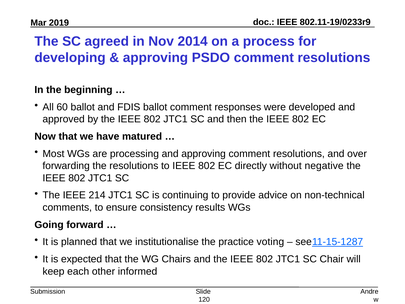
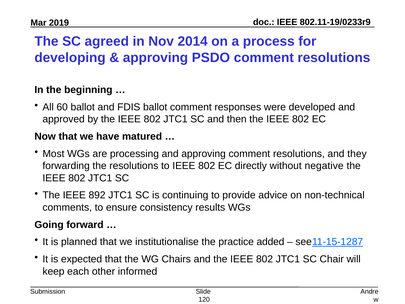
over: over -> they (357, 154)
214: 214 -> 892 (97, 195)
voting: voting -> added (270, 242)
